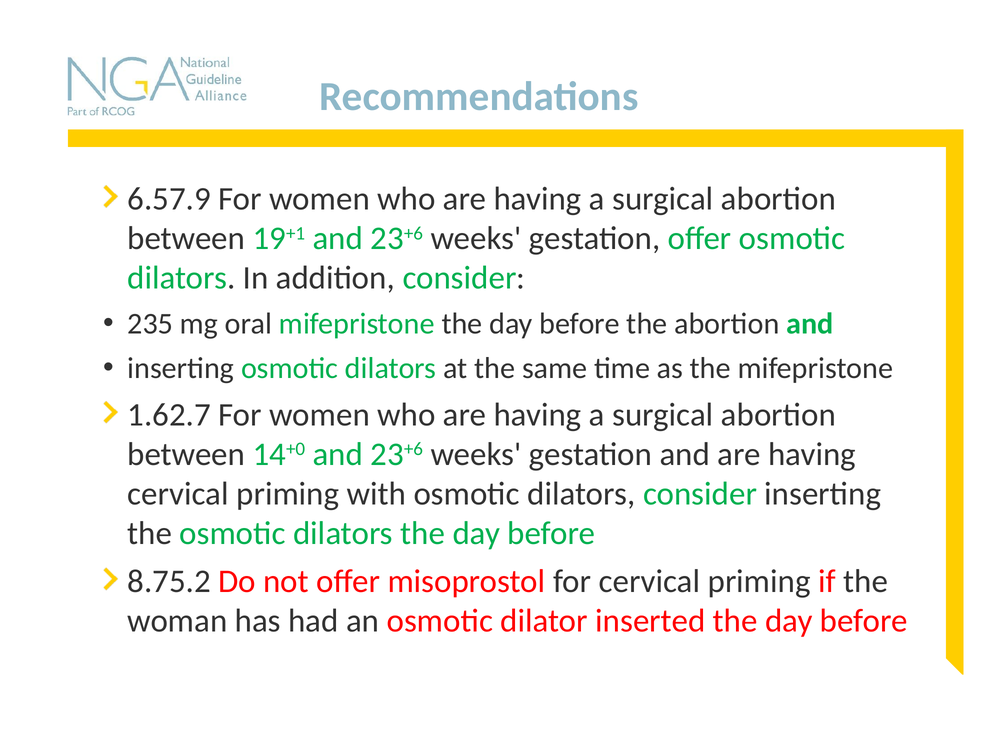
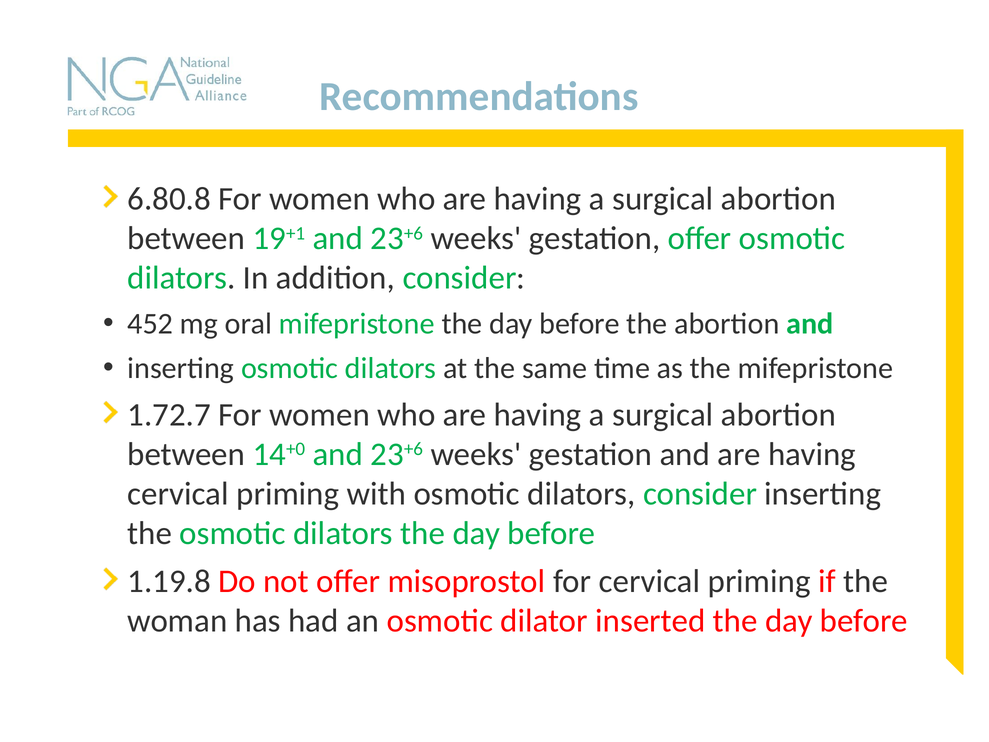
6.57.9: 6.57.9 -> 6.80.8 (169, 199)
235: 235 -> 452 (150, 324)
1.62.7: 1.62.7 -> 1.72.7 (169, 415)
8.75.2: 8.75.2 -> 1.19.8 (169, 581)
